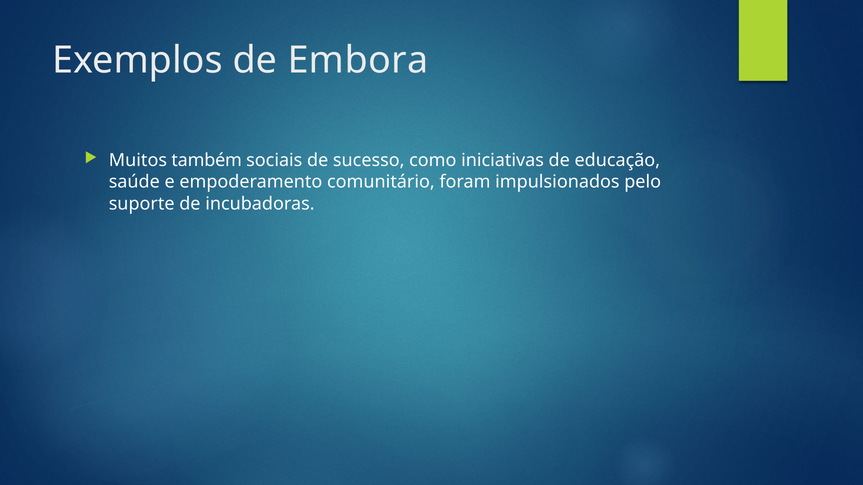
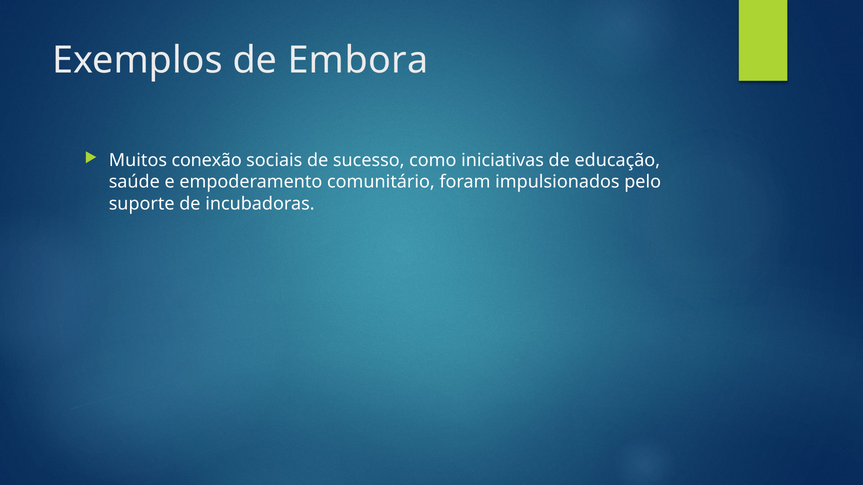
também: também -> conexão (207, 161)
